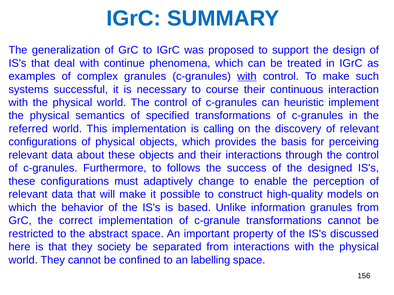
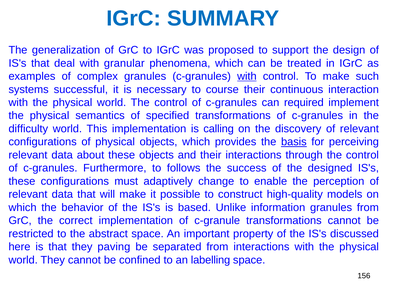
continue: continue -> granular (124, 63)
heuristic: heuristic -> required (304, 103)
referred: referred -> difficulty (28, 129)
basis underline: none -> present (294, 142)
society: society -> paving (114, 247)
